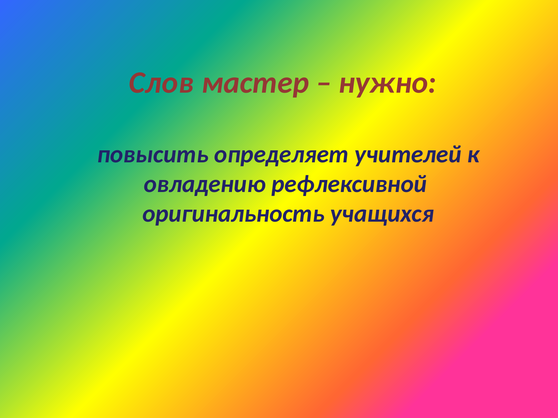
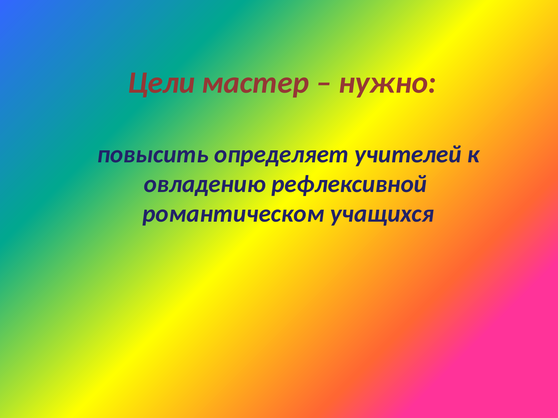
Слов: Слов -> Цели (162, 83)
оригинальность: оригинальность -> романтическом (233, 214)
